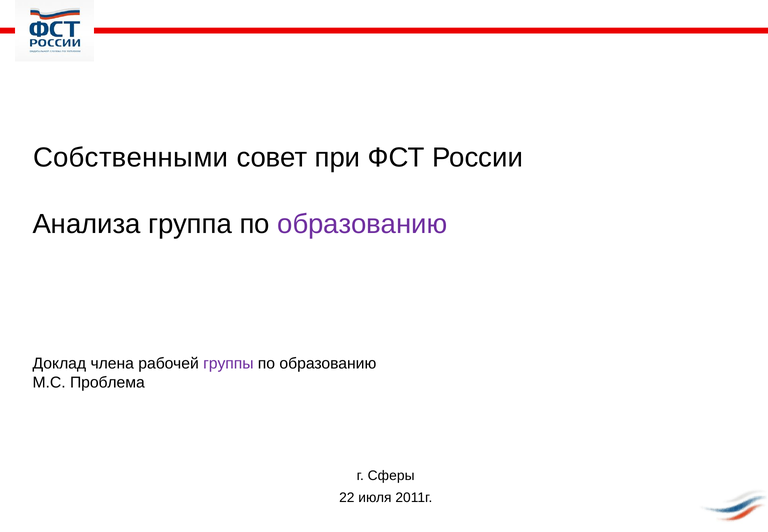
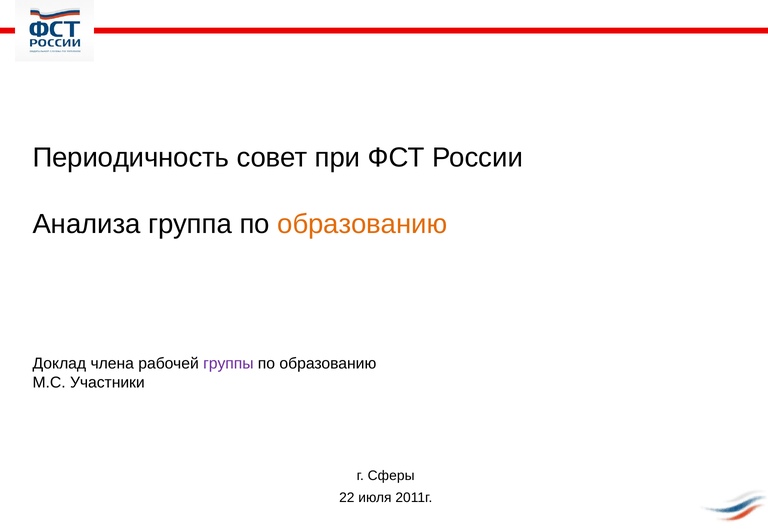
Собственными: Собственными -> Периодичность (131, 158)
образованию colour: purple -> orange (362, 224)
Проблема: Проблема -> Участники (107, 382)
